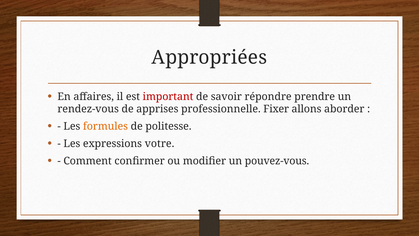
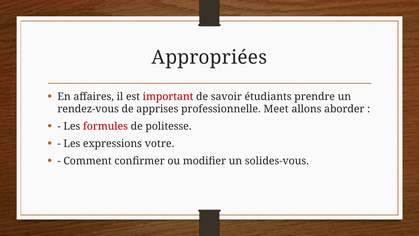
répondre: répondre -> étudiants (268, 96)
Fixer: Fixer -> Meet (276, 109)
formules colour: orange -> red (105, 126)
pouvez-vous: pouvez-vous -> solides-vous (277, 161)
